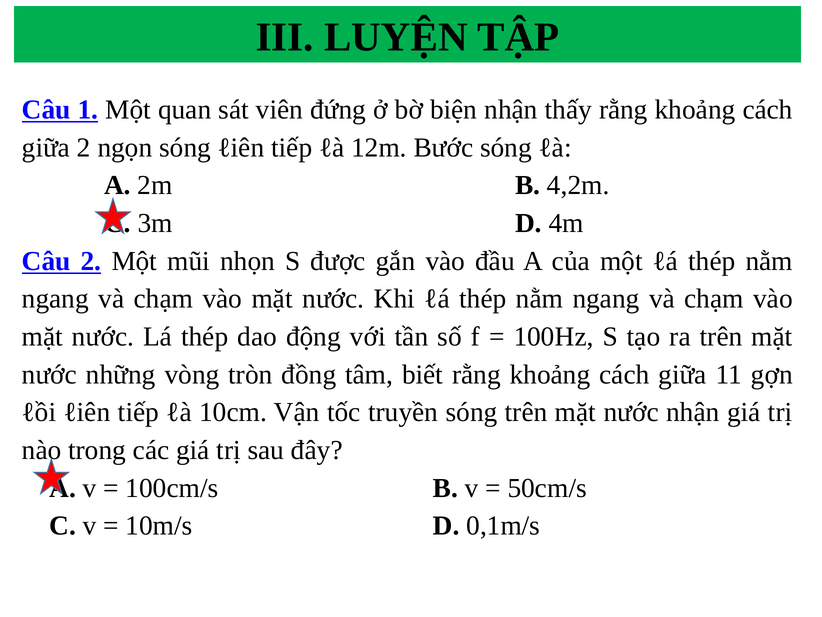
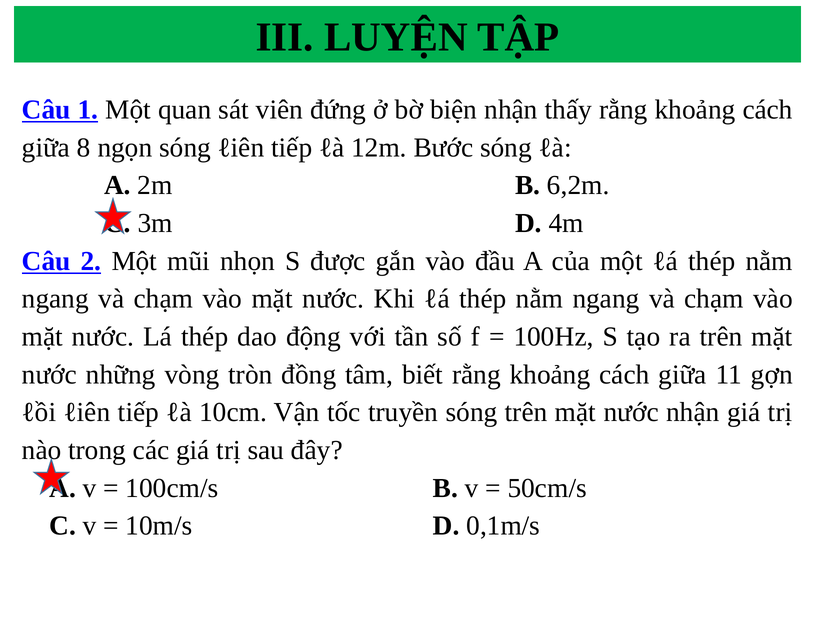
giữa 2: 2 -> 8 (84, 147)
4,2m: 4,2m -> 6,2m (578, 185)
